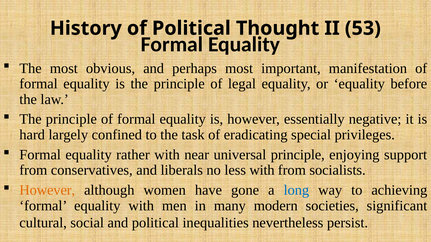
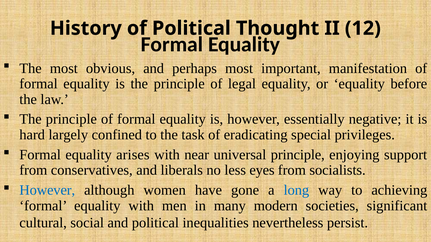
53: 53 -> 12 (363, 28)
rather: rather -> arises (133, 155)
less with: with -> eyes (262, 171)
However colour: orange -> blue (47, 191)
